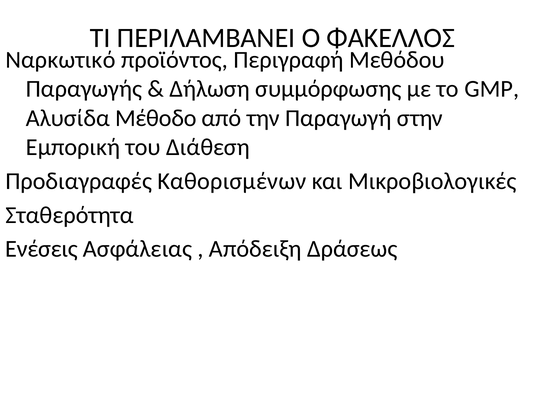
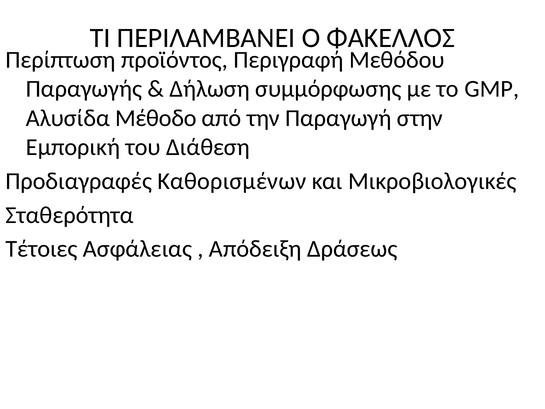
Ναρκωτικό: Ναρκωτικό -> Περίπτωση (61, 60)
Ενέσεις: Ενέσεις -> Τέτοιες (41, 249)
